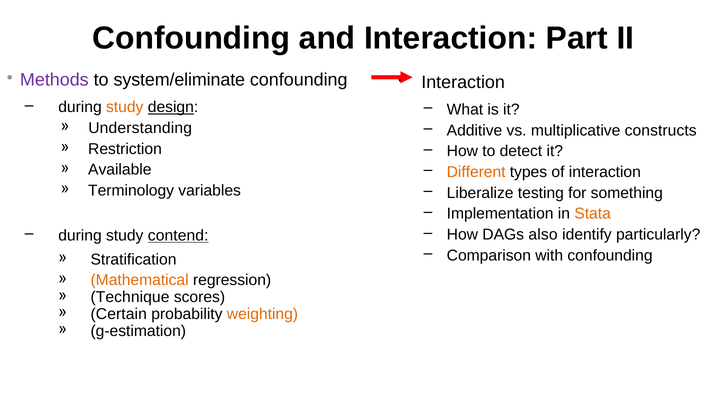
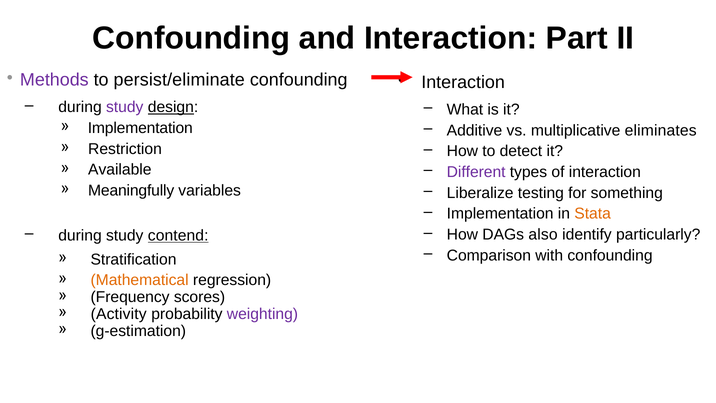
system/eliminate: system/eliminate -> persist/eliminate (179, 80)
study colour: orange -> purple (125, 107)
Understanding: Understanding -> Implementation (140, 128)
constructs: constructs -> eliminates (661, 130)
Different colour: orange -> purple (476, 172)
Terminology: Terminology -> Meaningfully (131, 190)
Technique: Technique -> Frequency (130, 297)
Certain: Certain -> Activity (119, 314)
weighting colour: orange -> purple (262, 314)
